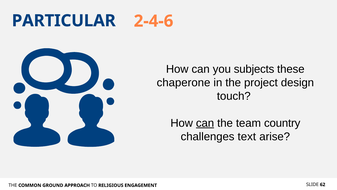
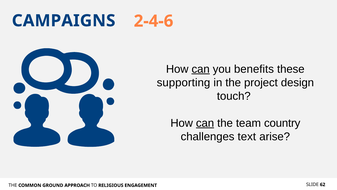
PARTICULAR: PARTICULAR -> CAMPAIGNS (64, 21)
can underline: none -> present (201, 69)
subjects: subjects -> benefits (254, 69)
chaperone: chaperone -> supporting (184, 82)
